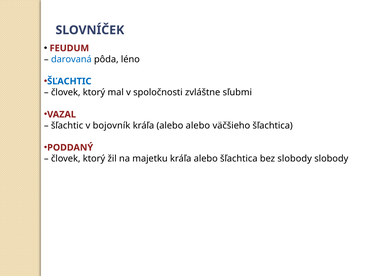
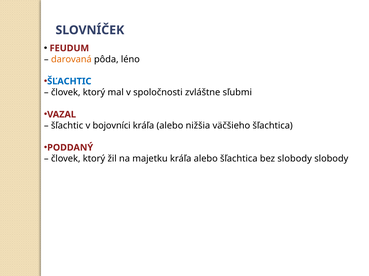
darovaná colour: blue -> orange (71, 59)
bojovník: bojovník -> bojovníci (112, 126)
alebo alebo: alebo -> nižšia (198, 126)
